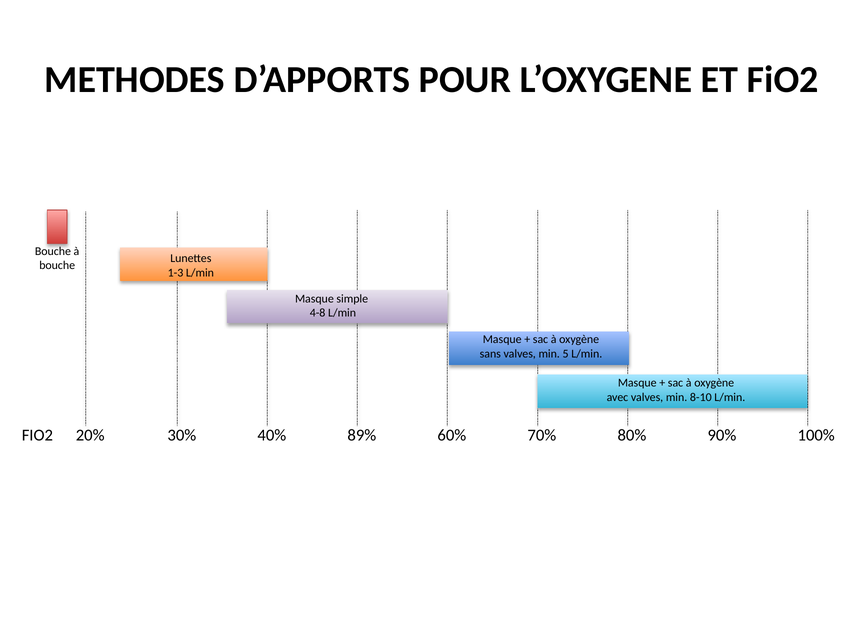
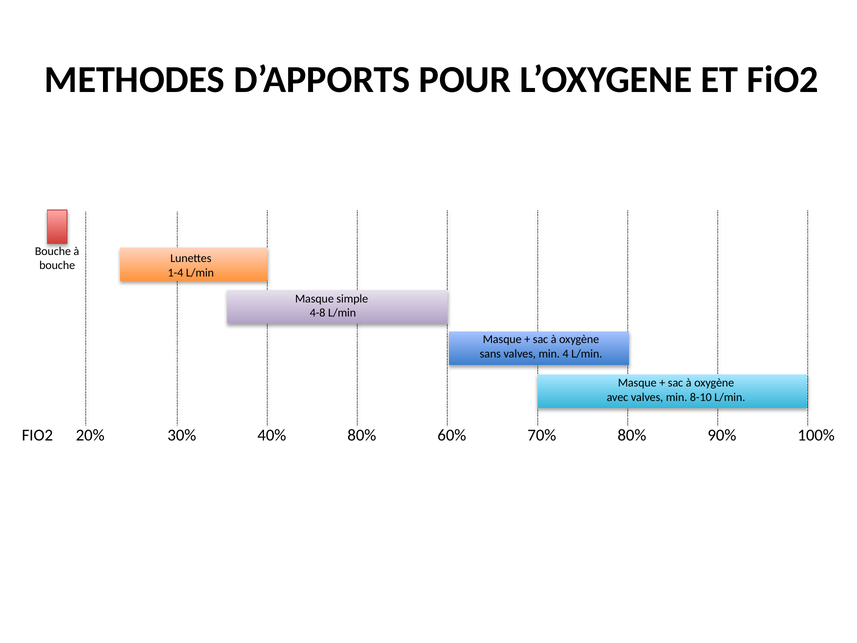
1-3: 1-3 -> 1-4 (176, 273)
5: 5 -> 4 (566, 353)
40% 89%: 89% -> 80% (362, 435)
